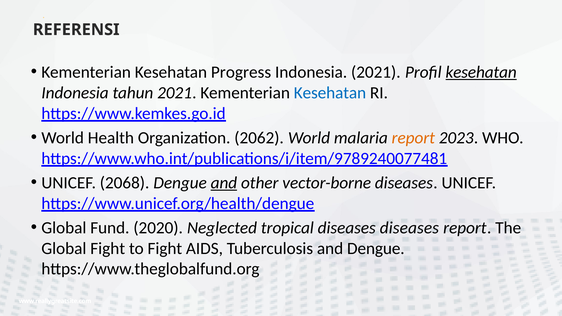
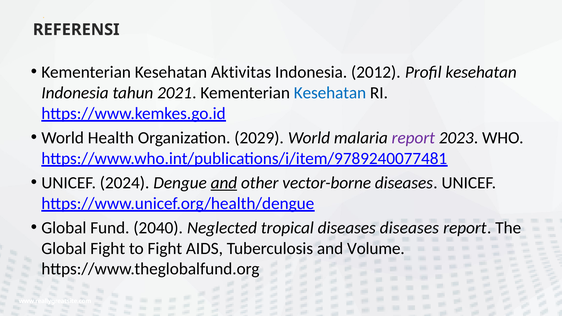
Progress: Progress -> Aktivitas (241, 72)
Indonesia 2021: 2021 -> 2012 (376, 72)
kesehatan underline: present -> none (481, 72)
2062: 2062 -> 2029 (259, 138)
report colour: orange -> purple (413, 138)
2068: 2068 -> 2024 (125, 183)
2020: 2020 -> 2040 (158, 228)
and Dengue: Dengue -> Volume (376, 248)
